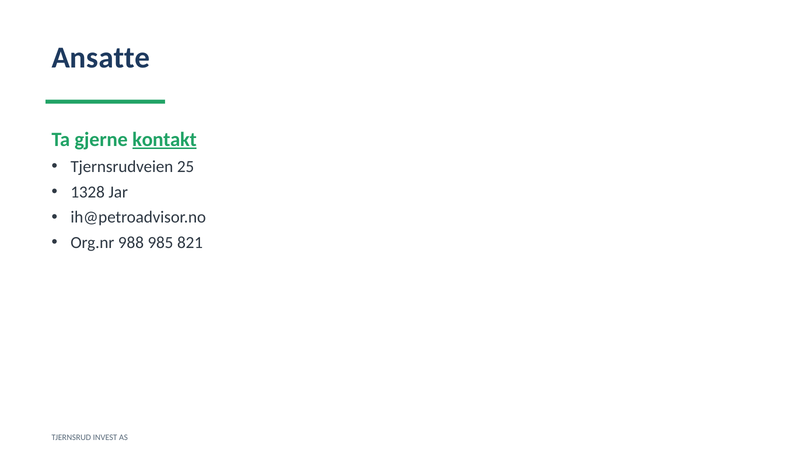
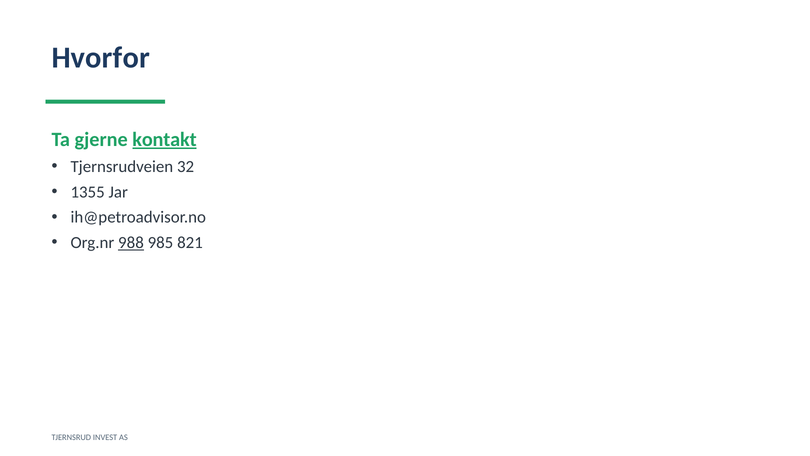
Ansatte: Ansatte -> Hvorfor (101, 58)
25: 25 -> 32 (186, 167)
1328: 1328 -> 1355 (88, 192)
988 underline: none -> present (131, 243)
